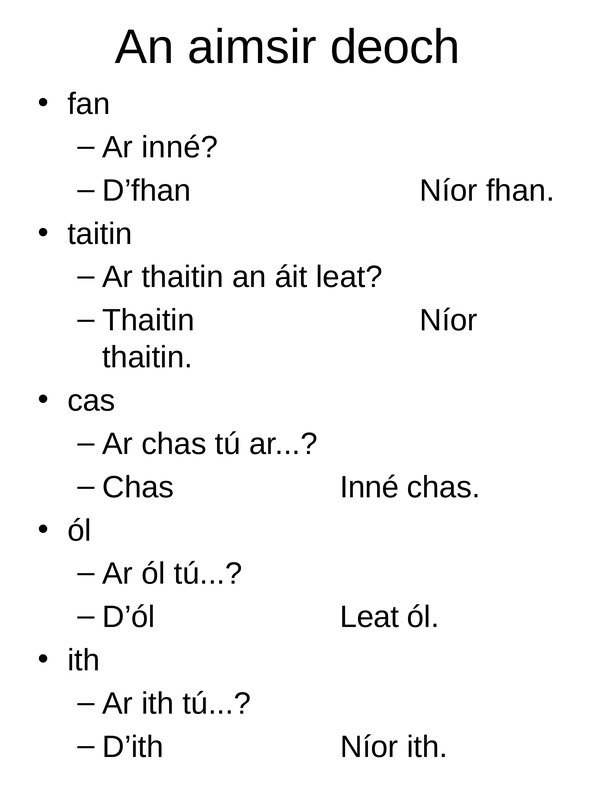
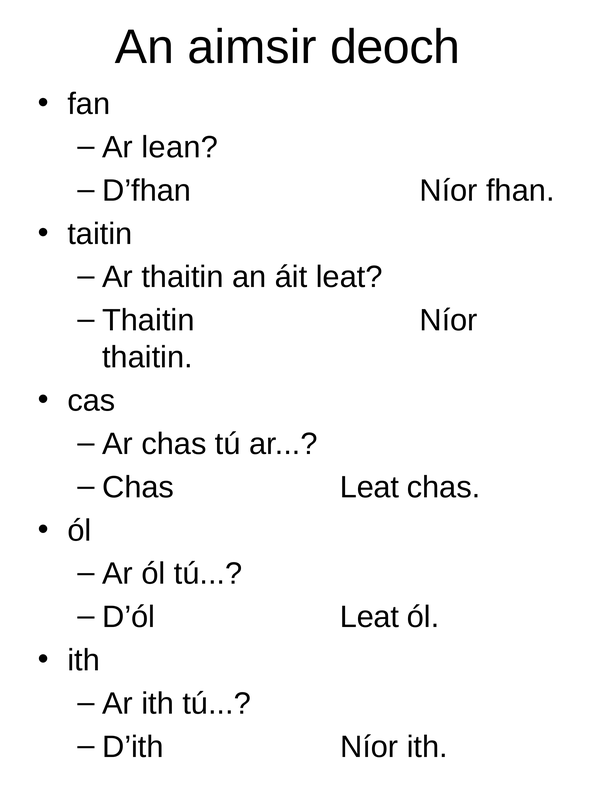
Ar inné: inné -> lean (180, 147)
Chas Inné: Inné -> Leat (369, 487)
